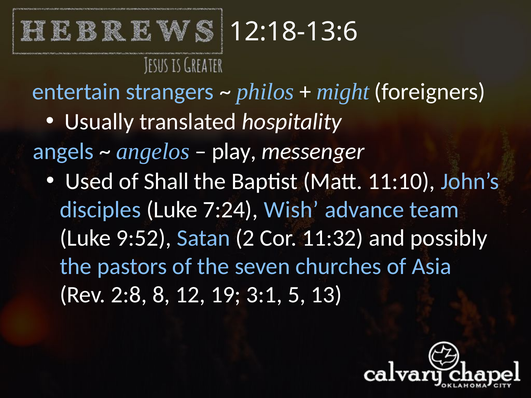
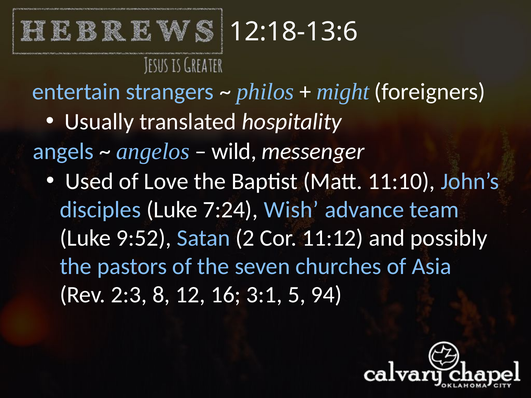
play: play -> wild (234, 151)
Shall: Shall -> Love (166, 181)
11:32: 11:32 -> 11:12 (333, 238)
2:8: 2:8 -> 2:3 (129, 295)
19: 19 -> 16 (226, 295)
13: 13 -> 94 (326, 295)
